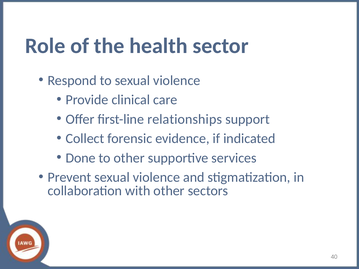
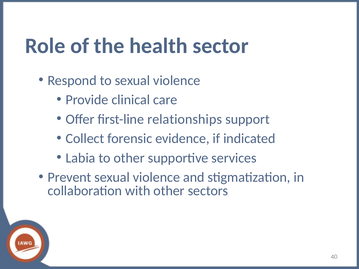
Done: Done -> Labia (81, 158)
